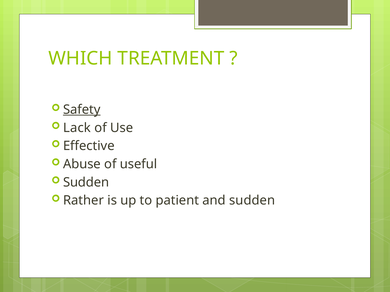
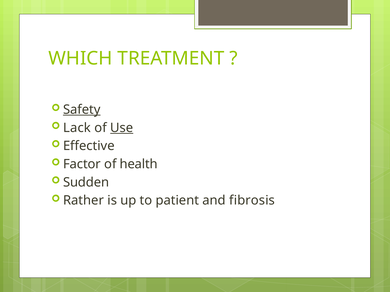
Use underline: none -> present (122, 128)
Abuse: Abuse -> Factor (82, 164)
useful: useful -> health (139, 164)
and sudden: sudden -> fibrosis (252, 201)
